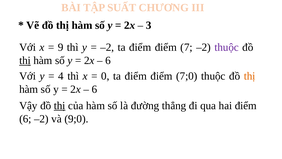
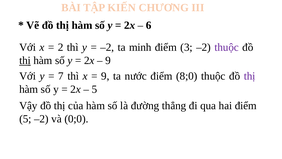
SUẤT: SUẤT -> KIẾN (122, 8)
3: 3 -> 6 (149, 25)
9: 9 -> 2 (61, 47)
–2 ta điểm: điểm -> minh (140, 47)
7: 7 -> 3 (186, 47)
6: 6 -> 9 (108, 60)
4: 4 -> 7 (61, 76)
0: 0 -> 9 (105, 76)
điểm: điểm -> nước (136, 76)
7;0: 7;0 -> 8;0 (187, 76)
thị colour: orange -> purple (250, 76)
6: 6 -> 5 (94, 89)
thị underline: present -> none (60, 105)
6: 6 -> 5 (25, 119)
9;0: 9;0 -> 0;0 (76, 119)
